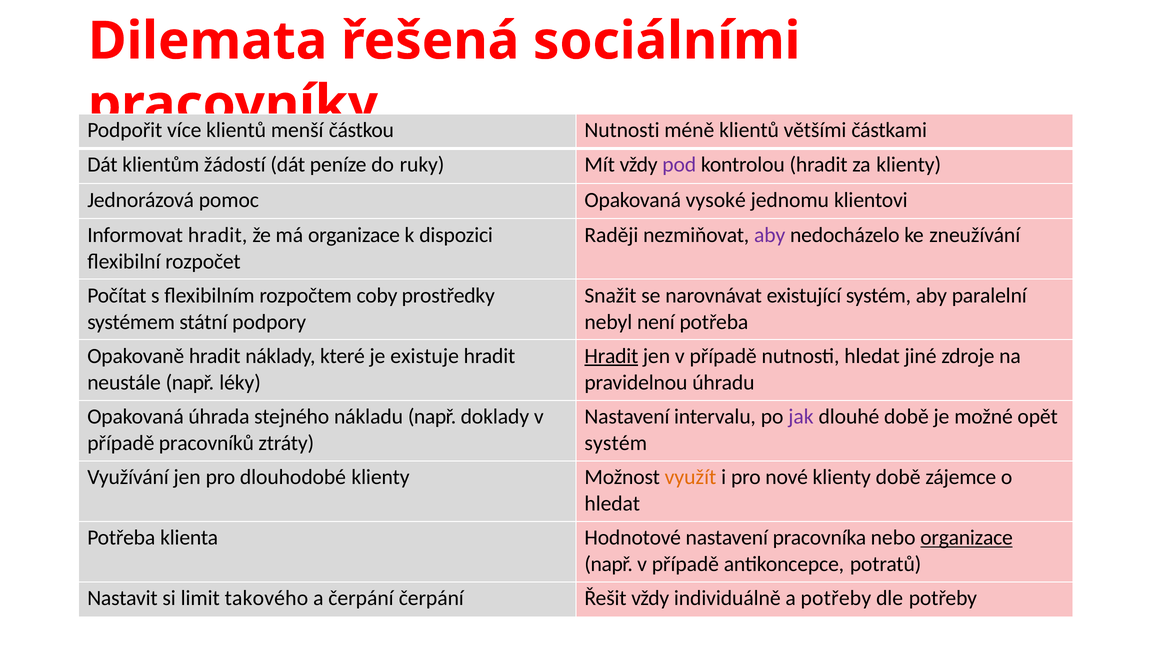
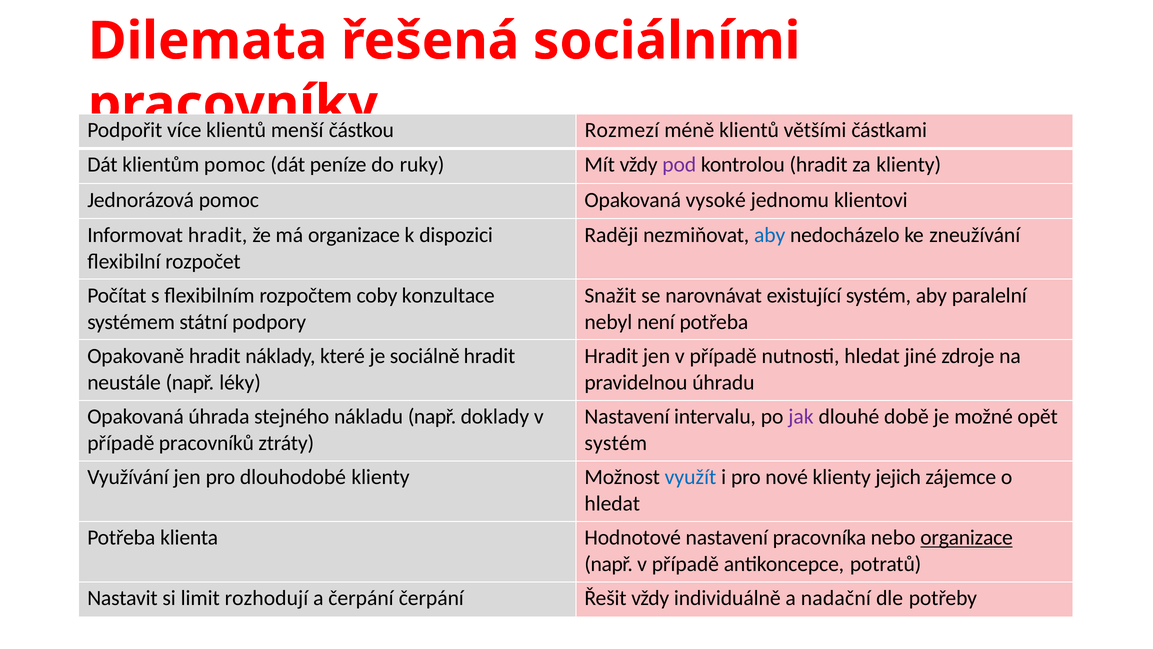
Nutnosti: Nutnosti -> Rozmezí (622, 130)
klientům žádostí: žádostí -> pomoc (235, 165)
aby colour: purple -> blue (770, 235)
prostředky: prostředky -> konzultace (448, 295)
existuje: existuje -> sociálně (425, 356)
Hradit underline: present -> none (611, 356)
využít colour: orange -> blue (690, 477)
klienty době: době -> jejich (898, 477)
takového: takového -> rozhodují (266, 598)
a potřeby: potřeby -> nadační (836, 598)
